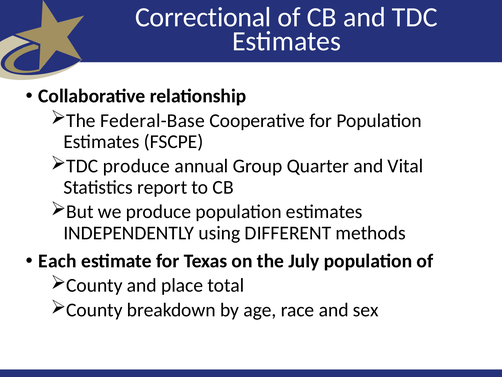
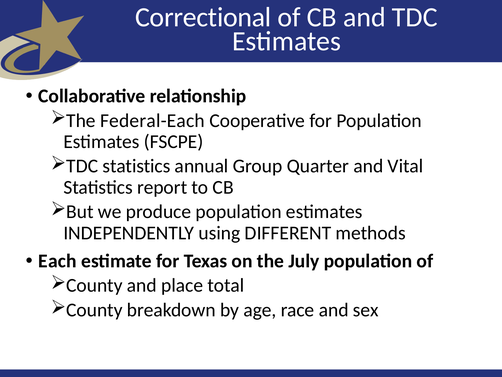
Federal-Base: Federal-Base -> Federal-Each (152, 120)
TDC produce: produce -> statistics (136, 166)
